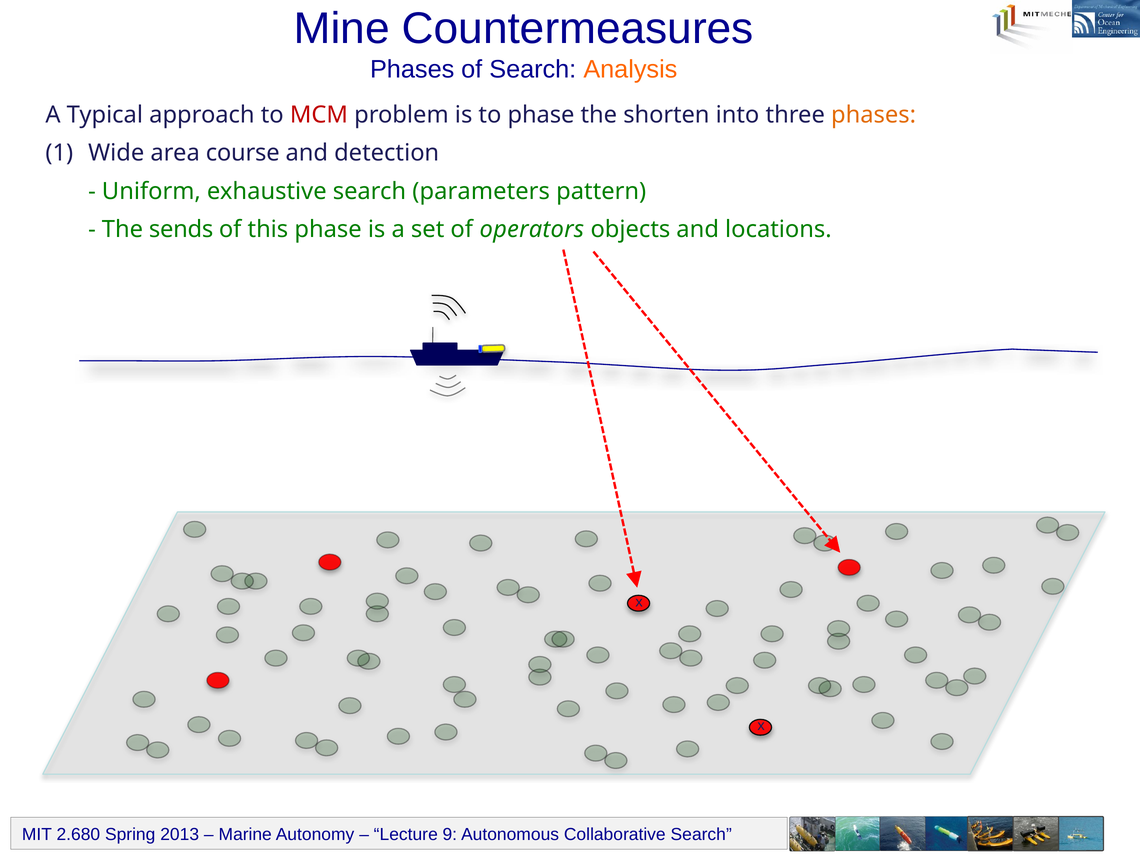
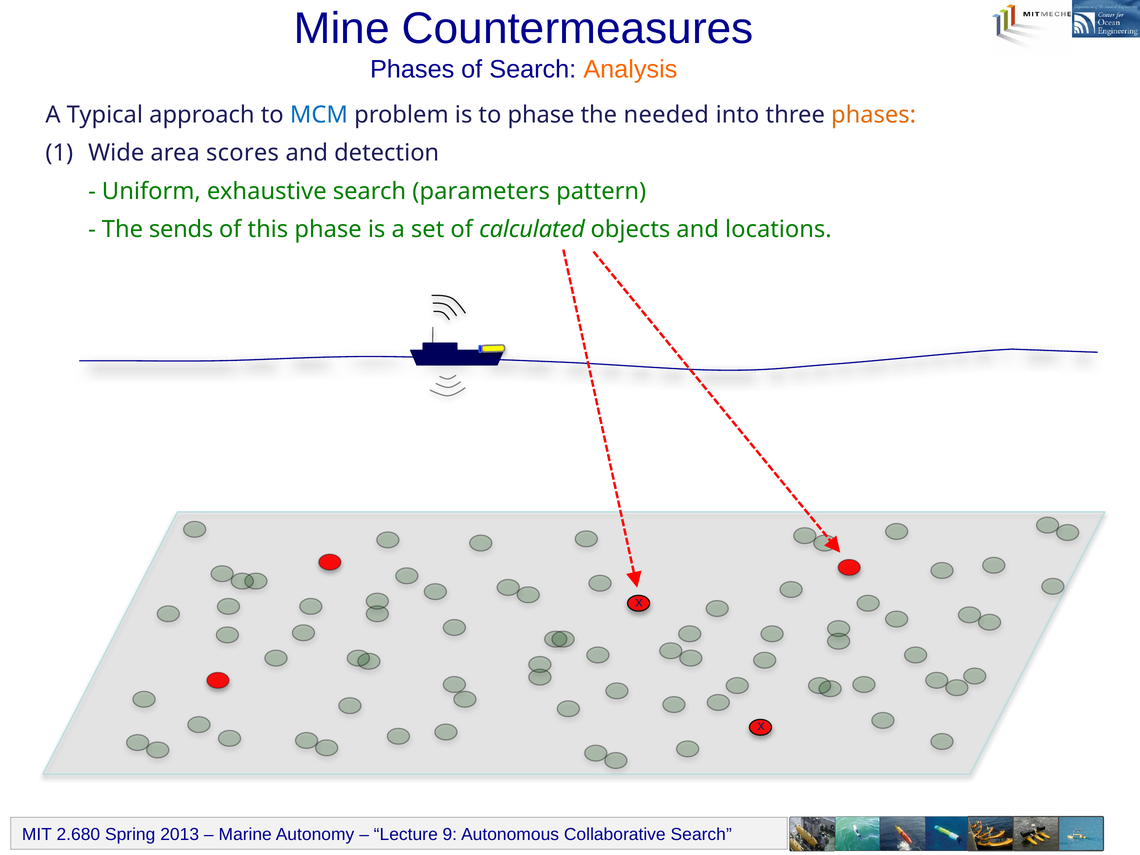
MCM colour: red -> blue (319, 115)
shorten: shorten -> needed (666, 115)
course: course -> scores (243, 153)
operators: operators -> calculated (532, 229)
